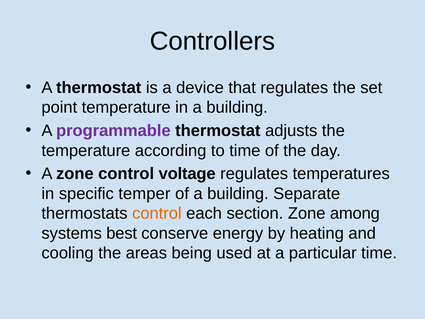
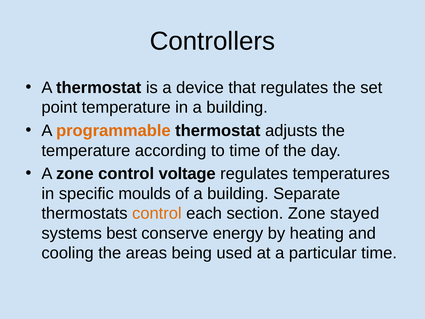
programmable colour: purple -> orange (113, 131)
temper: temper -> moulds (145, 193)
among: among -> stayed (355, 213)
